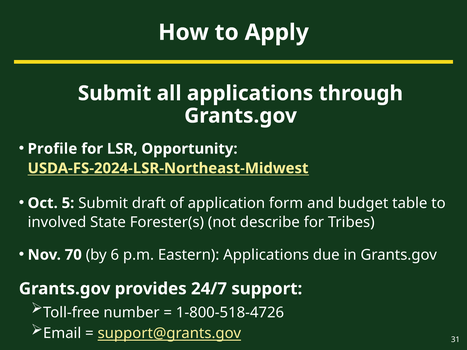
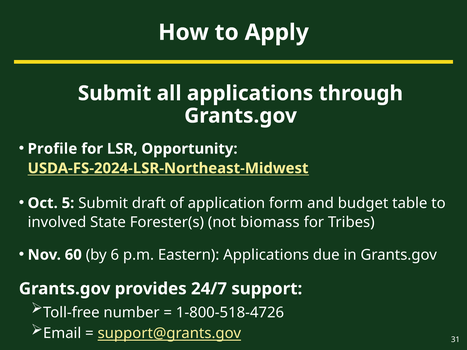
describe: describe -> biomass (270, 223)
70: 70 -> 60 (73, 255)
